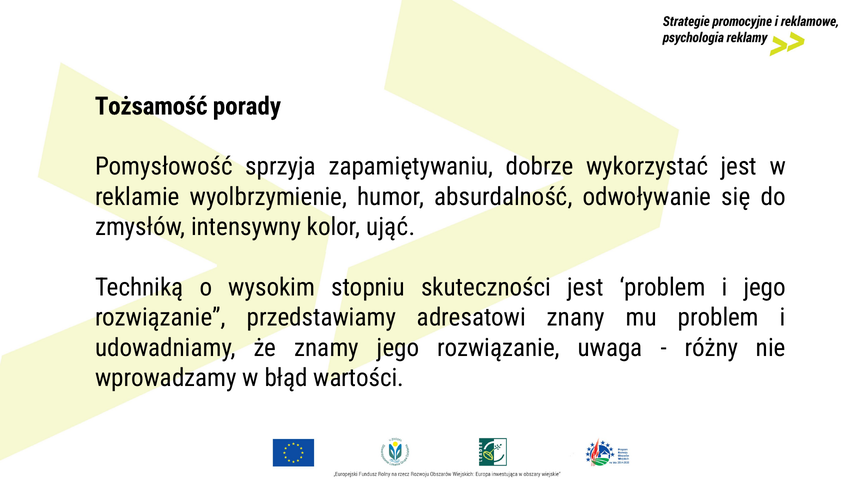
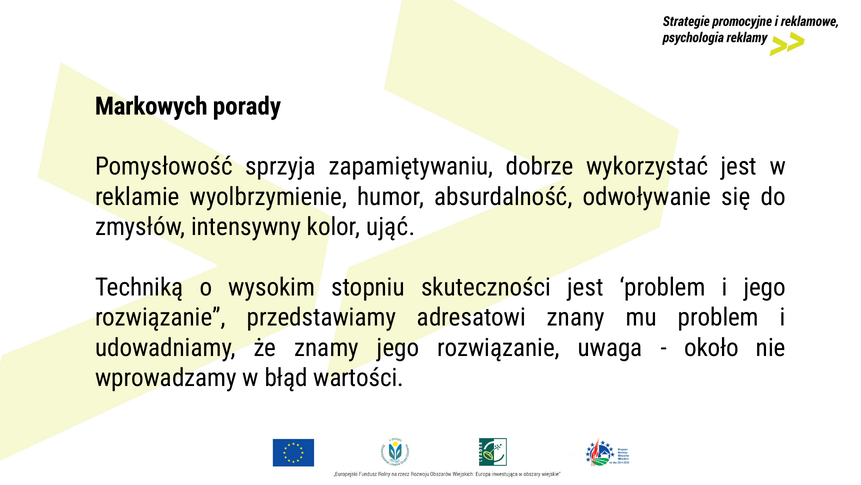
Tożsamość: Tożsamość -> Markowych (151, 106)
różny: różny -> około (712, 347)
